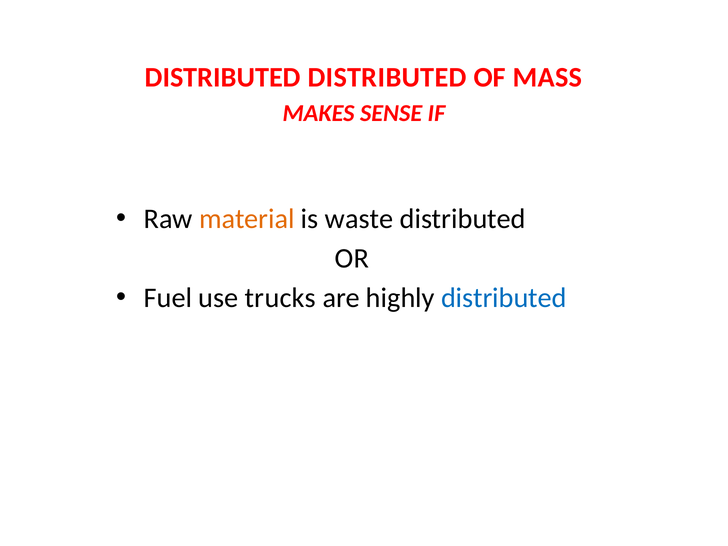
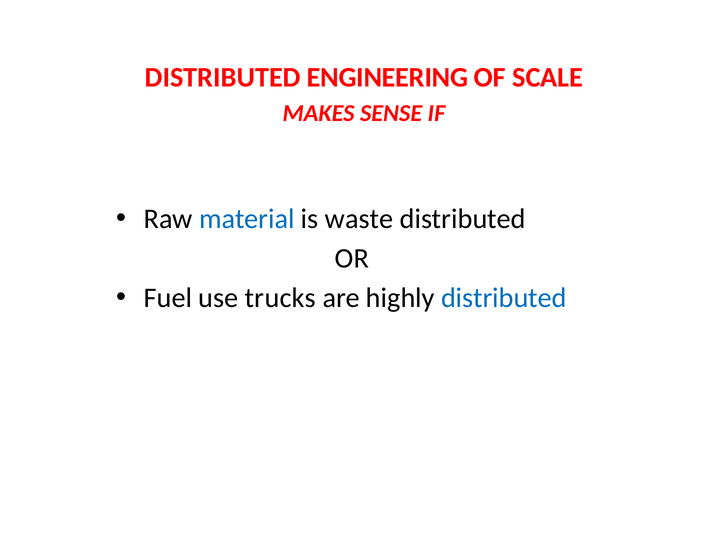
DISTRIBUTED DISTRIBUTED: DISTRIBUTED -> ENGINEERING (387, 77)
MASS: MASS -> SCALE (548, 77)
material colour: orange -> blue (247, 219)
